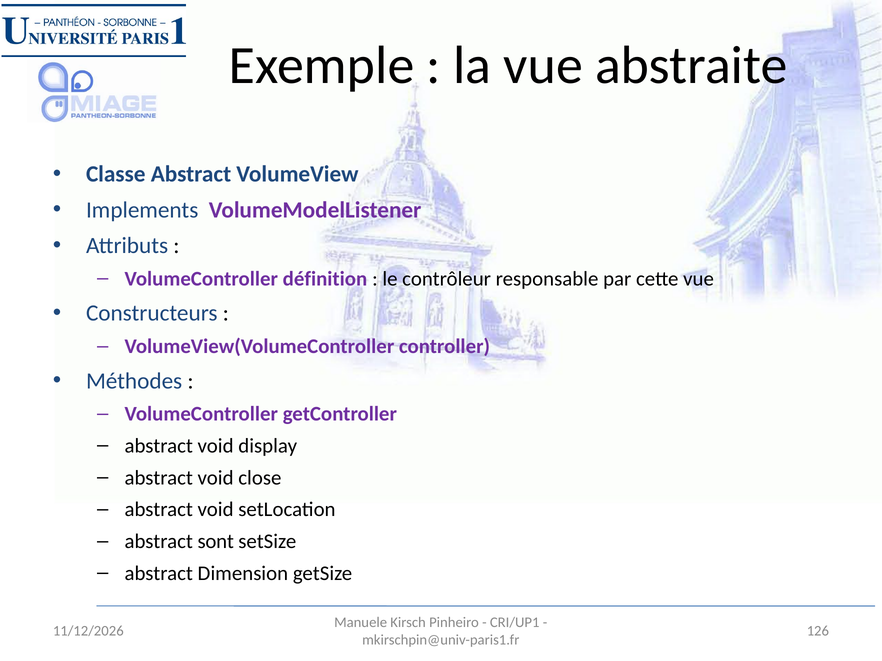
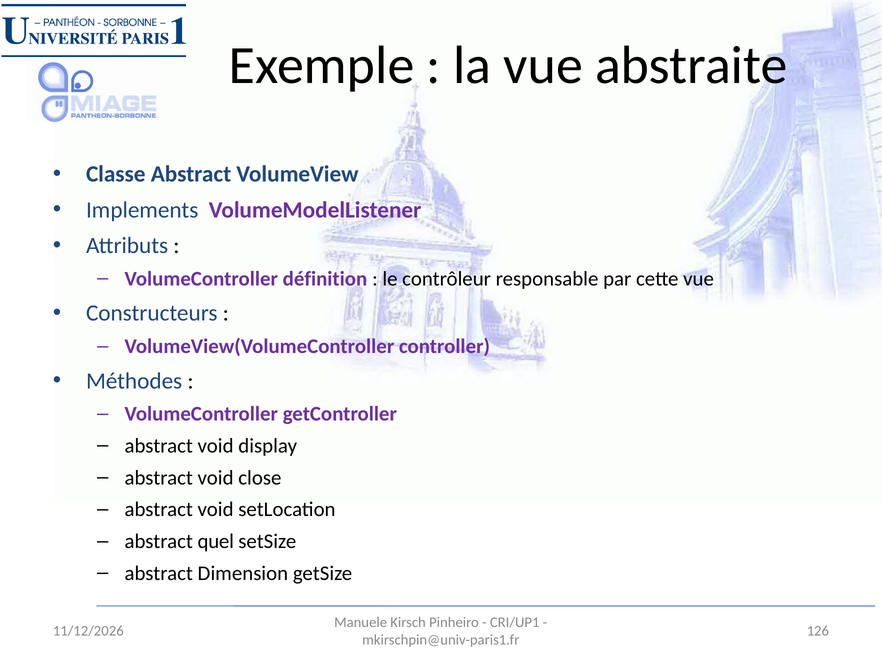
sont: sont -> quel (216, 542)
